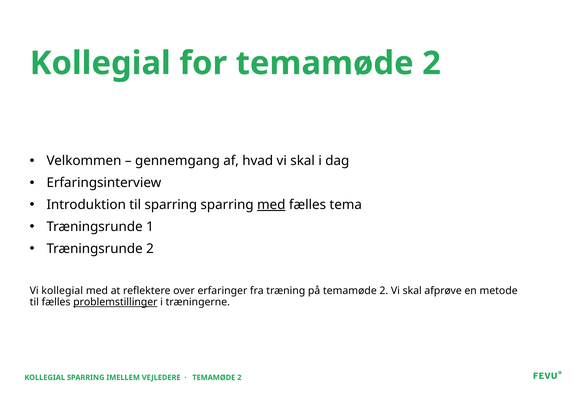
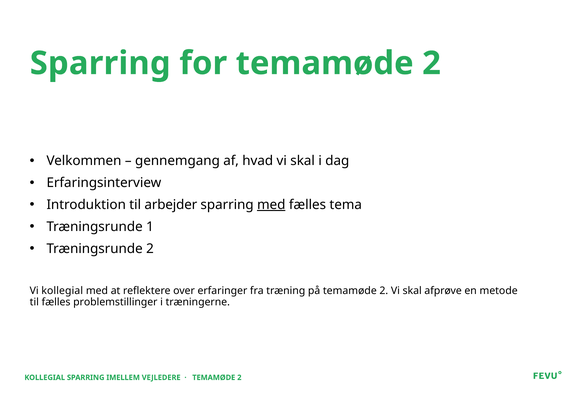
Kollegial: Kollegial -> Sparring (100, 63)
til sparring: sparring -> arbejder (171, 205)
problemstillinger underline: present -> none (115, 302)
